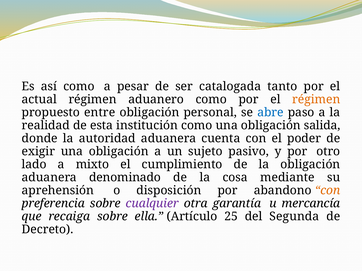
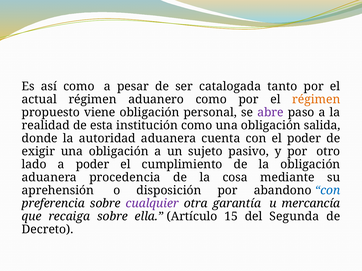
entre: entre -> viene (100, 113)
abre colour: blue -> purple (270, 113)
a mixto: mixto -> poder (92, 165)
denominado: denominado -> procedencia (125, 178)
con colour: orange -> blue (328, 191)
25: 25 -> 15 (231, 217)
